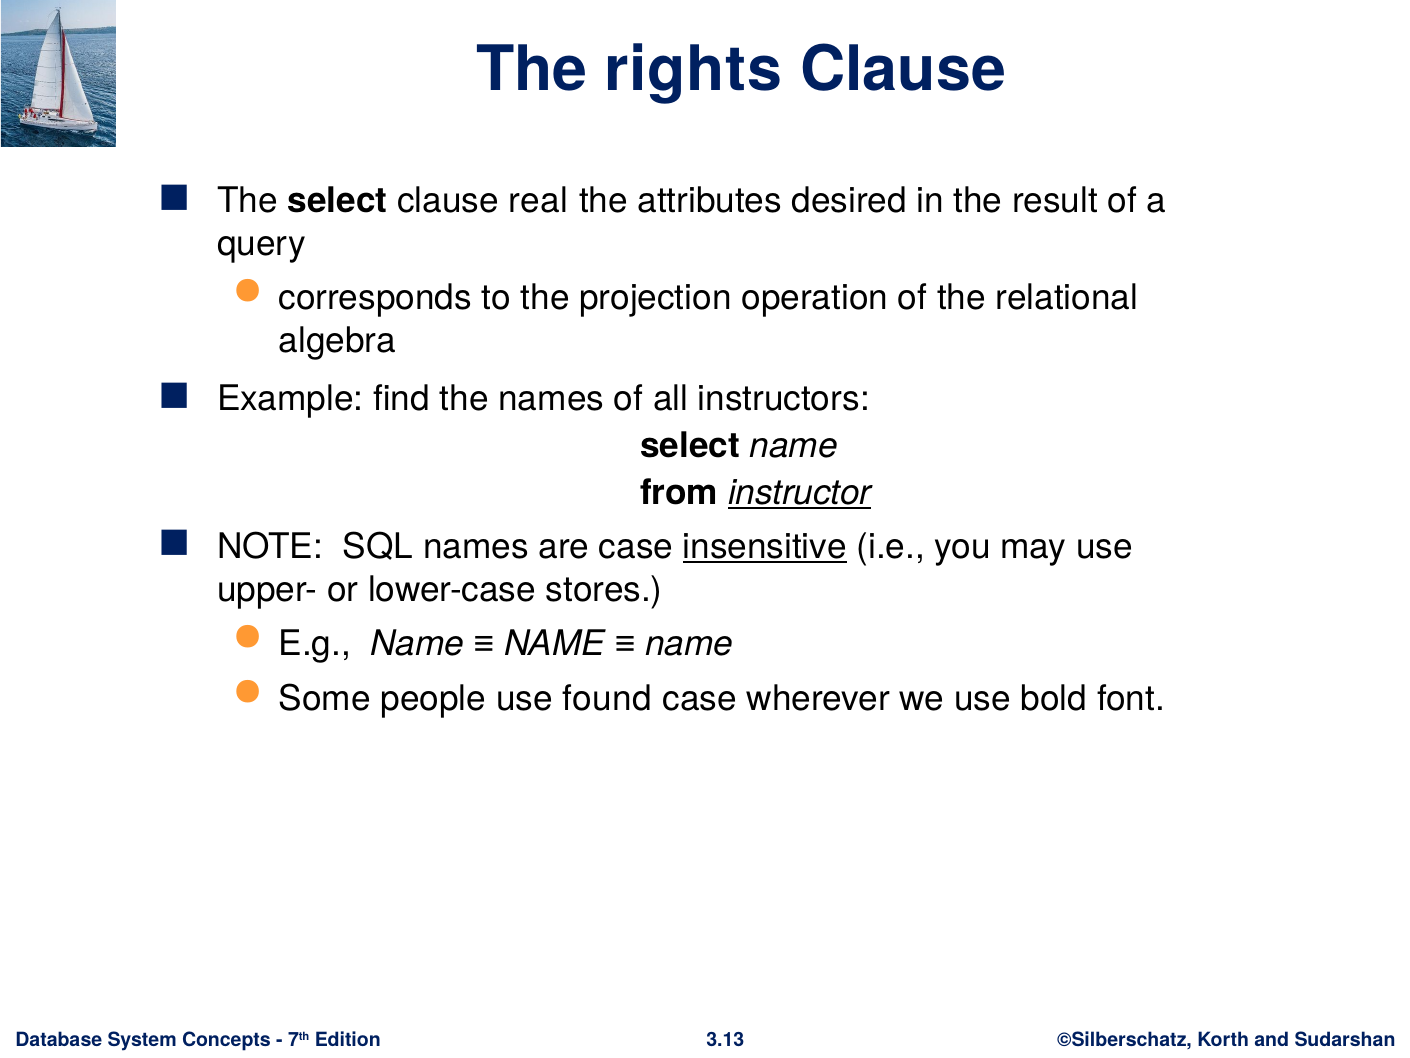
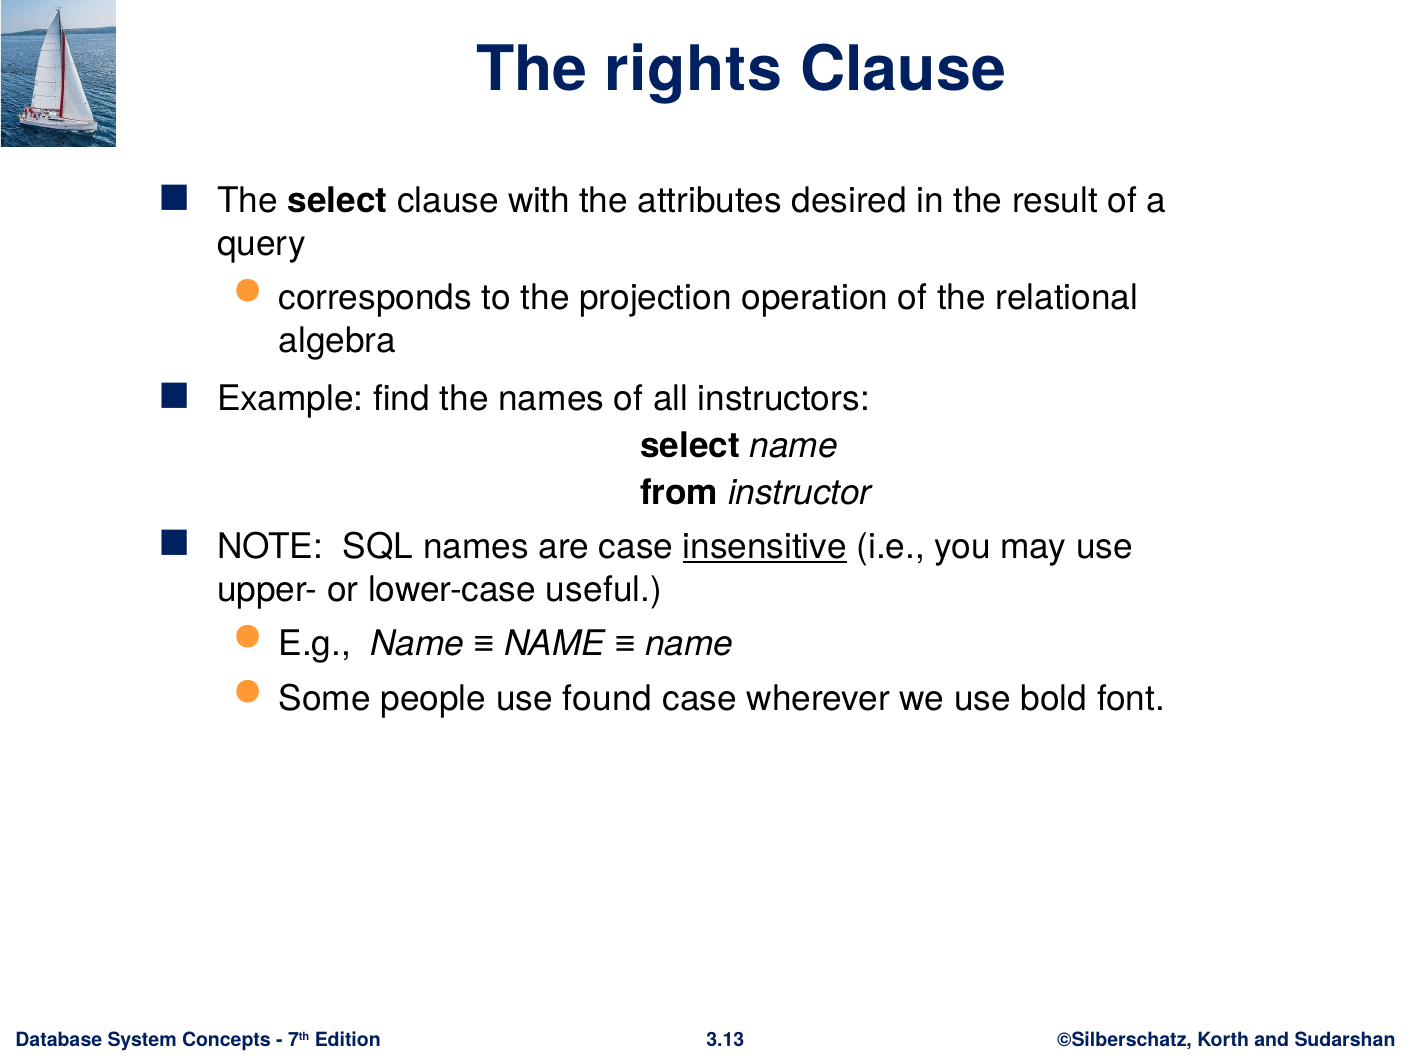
real: real -> with (539, 201)
instructor underline: present -> none (800, 492)
stores: stores -> useful (604, 589)
